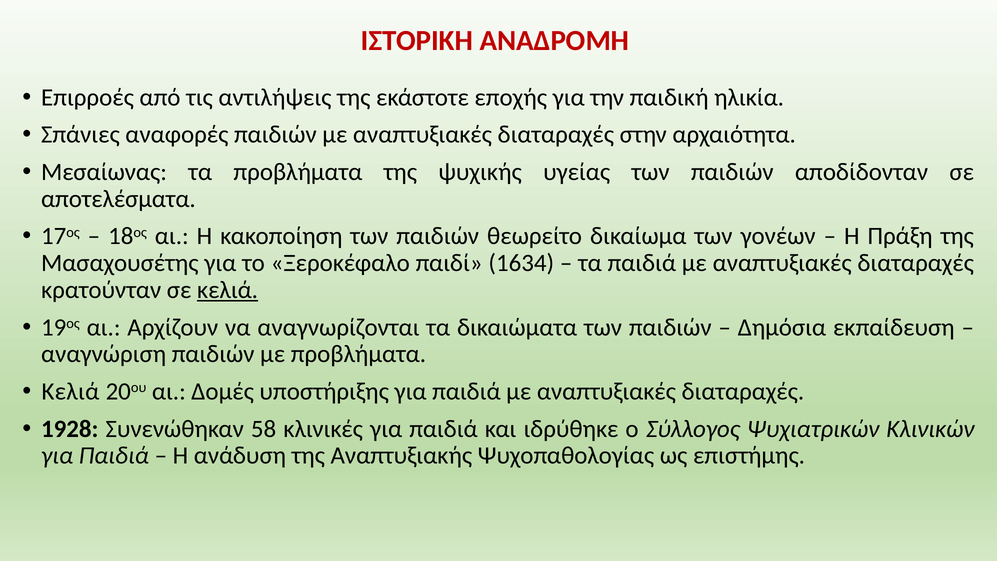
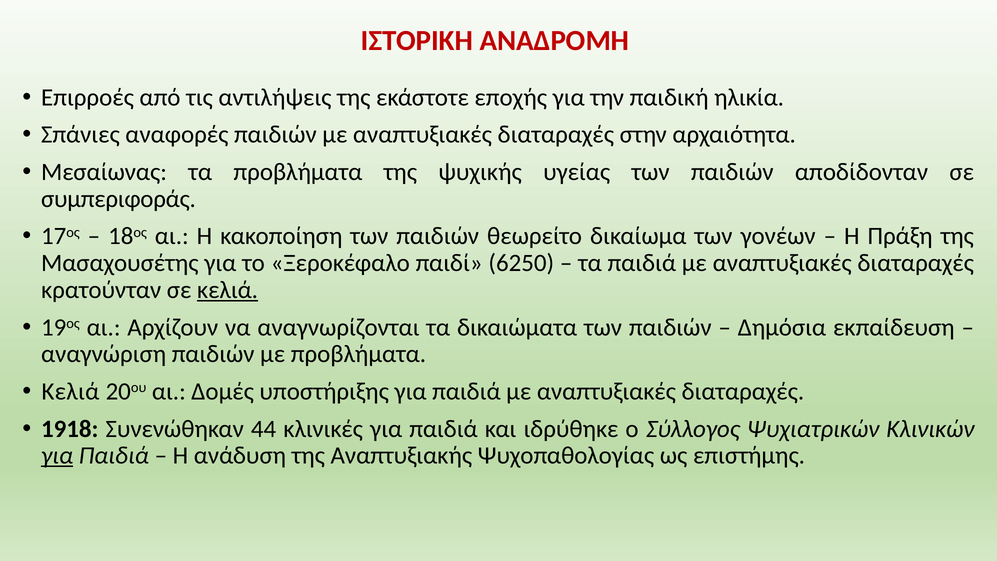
αποτελέσματα: αποτελέσματα -> συμπεριφοράς (118, 199)
1634: 1634 -> 6250 (521, 263)
1928: 1928 -> 1918 (70, 429)
58: 58 -> 44 (264, 429)
για underline: none -> present (57, 456)
